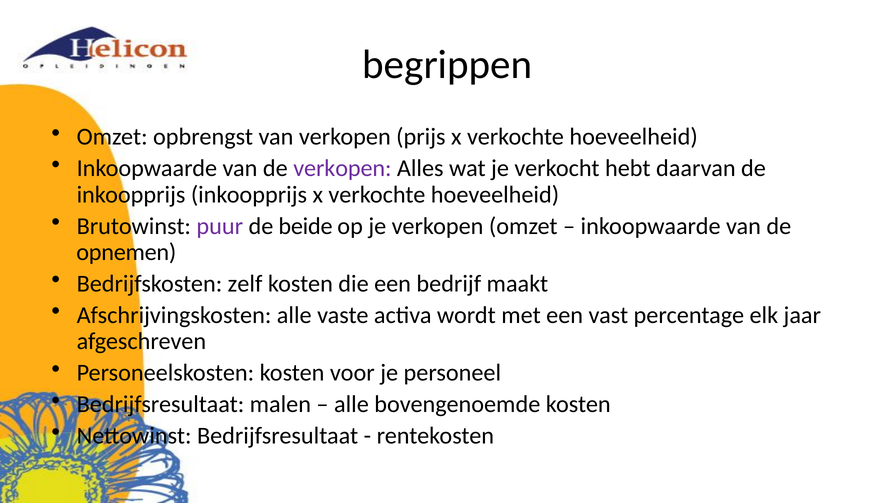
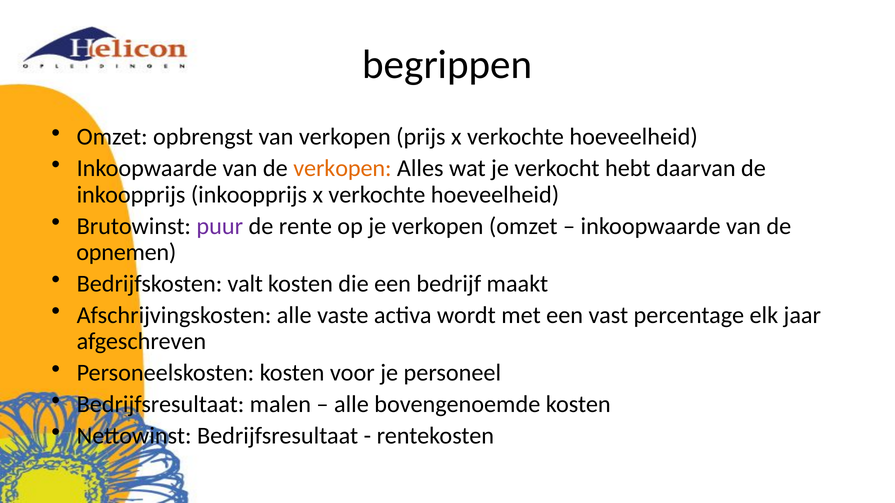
verkopen colour: purple -> orange (342, 169)
beide: beide -> rente (305, 226)
zelf: zelf -> valt (245, 284)
